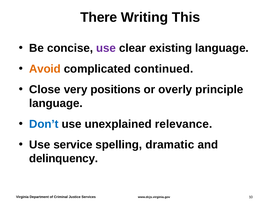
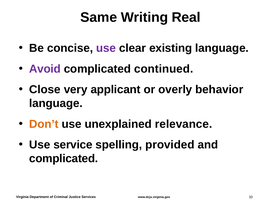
There: There -> Same (99, 17)
This: This -> Real (186, 17)
Avoid colour: orange -> purple (45, 69)
positions: positions -> applicant (116, 90)
principle: principle -> behavior (219, 90)
Don’t colour: blue -> orange (44, 124)
dramatic: dramatic -> provided (170, 145)
delinquency: delinquency -> complicated (64, 159)
